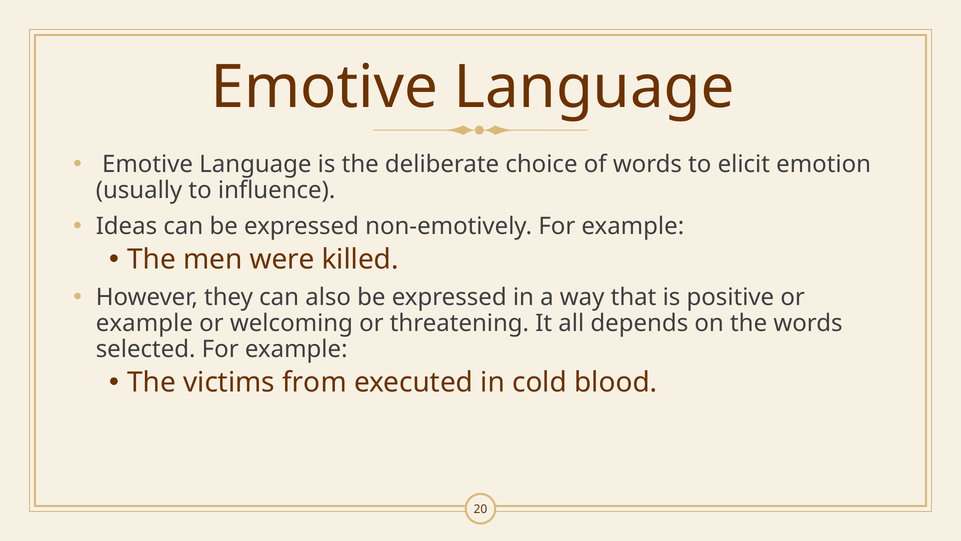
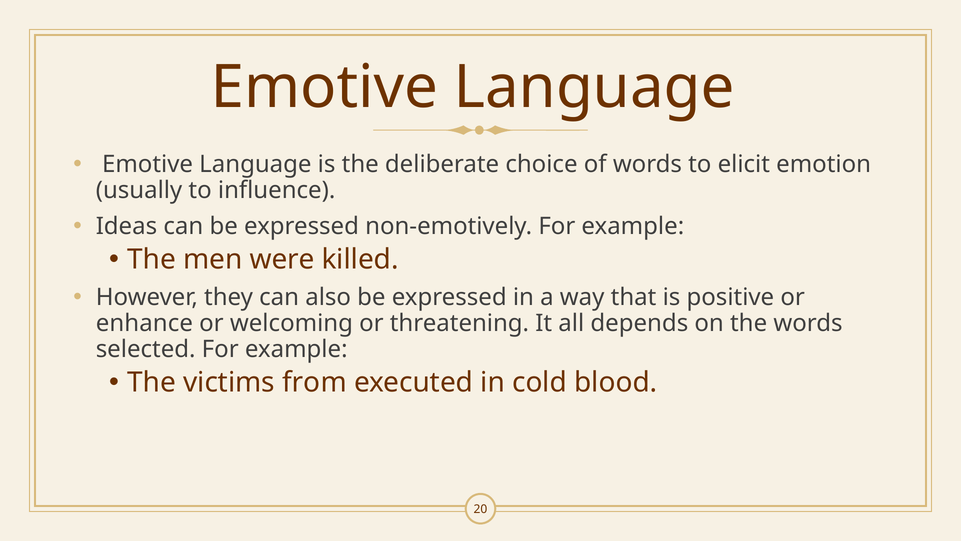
example: example -> enhance (144, 323)
